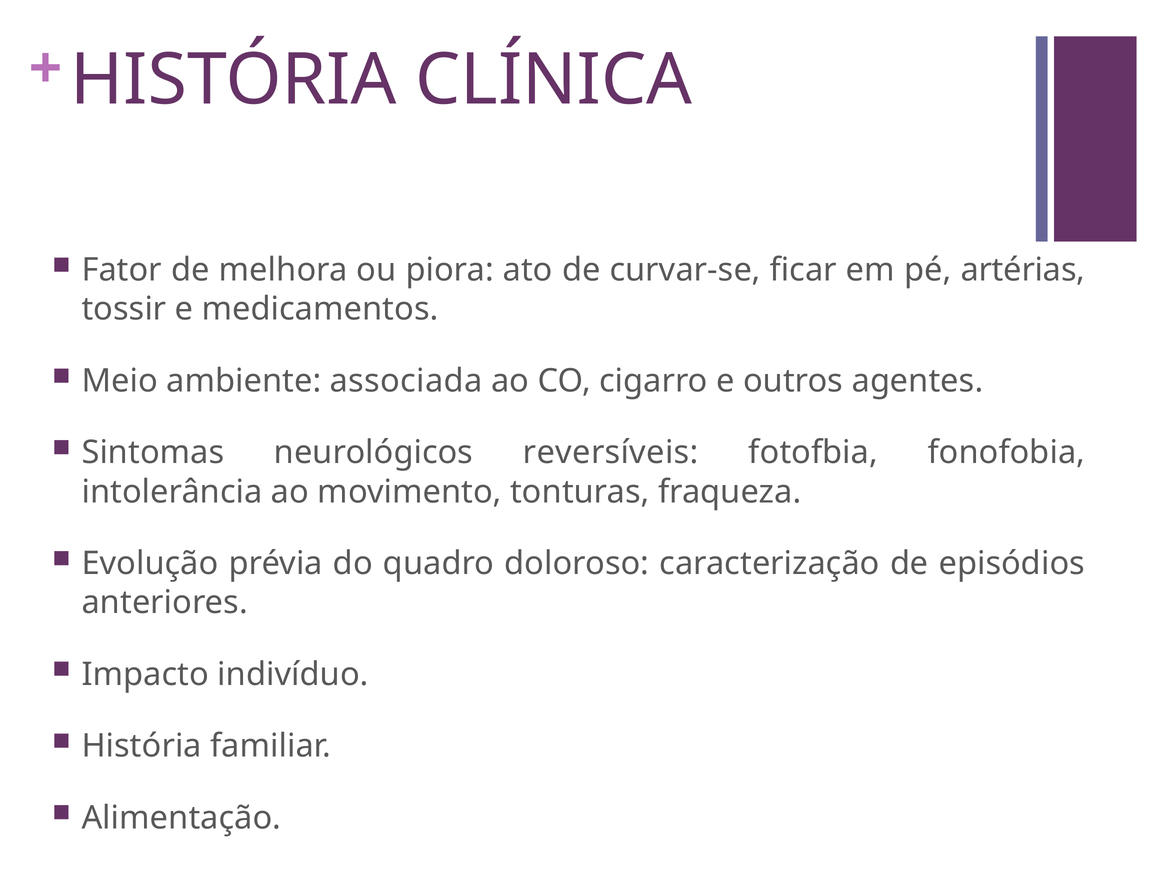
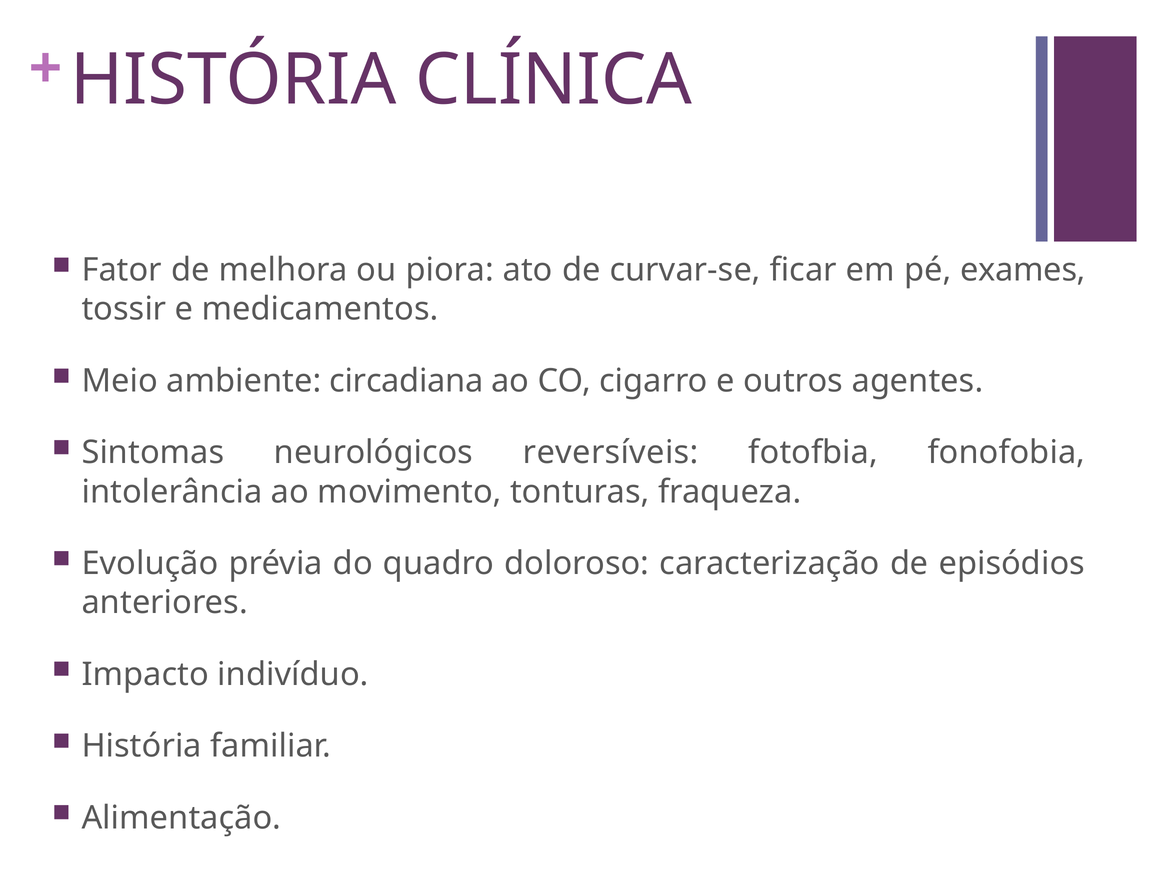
artérias: artérias -> exames (1023, 270)
associada: associada -> circadiana (406, 381)
